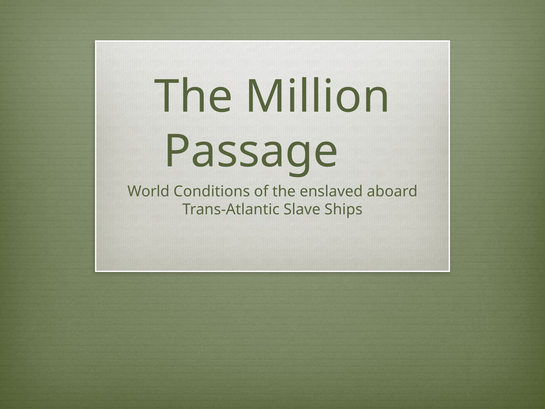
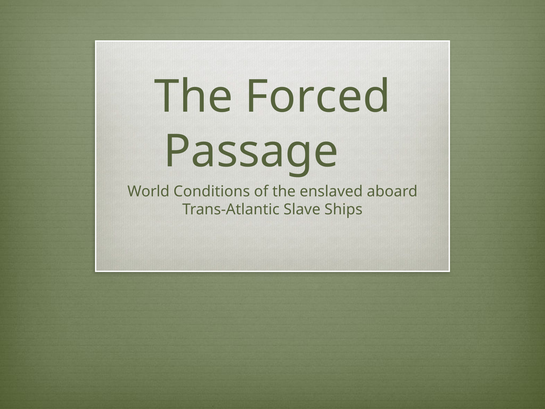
Million: Million -> Forced (318, 97)
